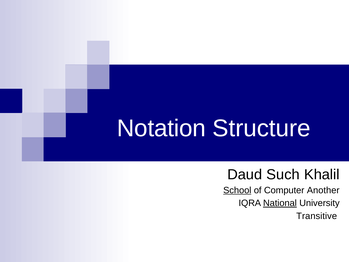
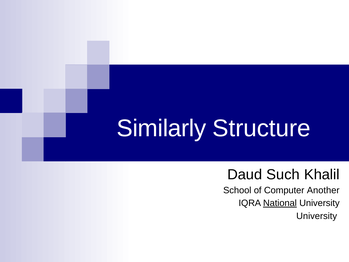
Notation: Notation -> Similarly (161, 128)
School underline: present -> none (237, 190)
Transitive: Transitive -> University (317, 216)
